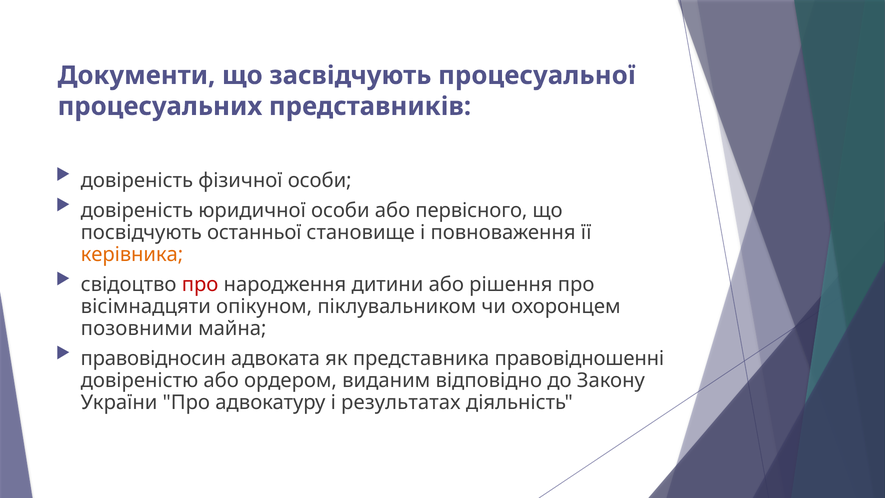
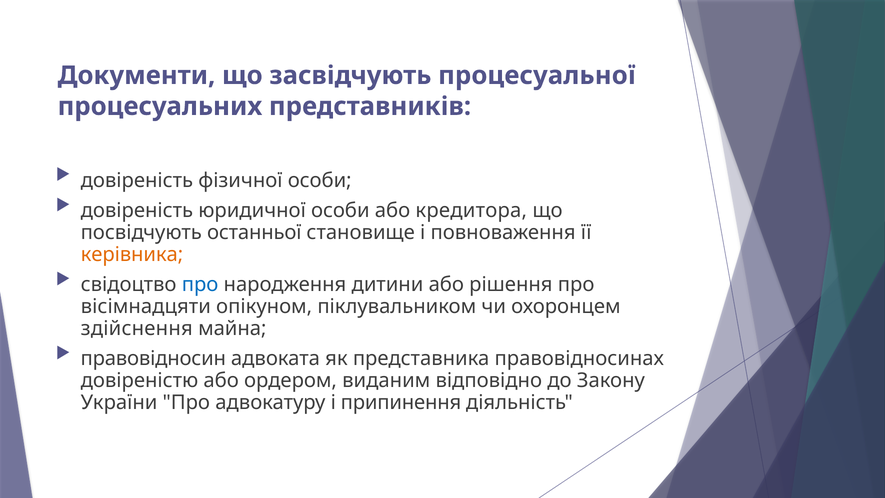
первісного: первісного -> кредитора (471, 210)
про colour: red -> blue (200, 284)
позовними: позовними -> здійснення (137, 328)
правовідношенні: правовідношенні -> правовідносинах (579, 358)
результатах: результатах -> припинення (401, 402)
